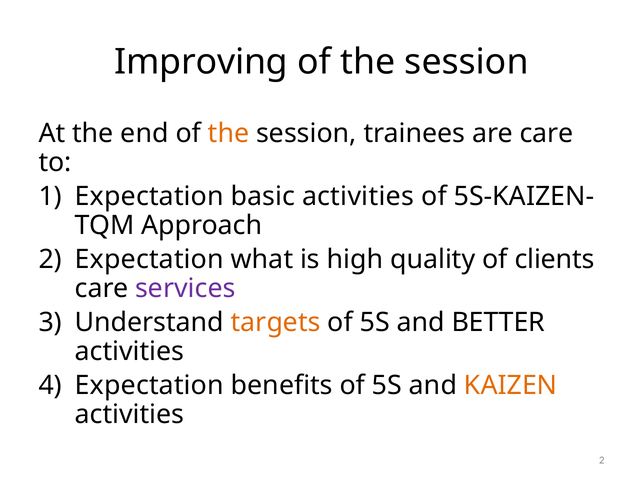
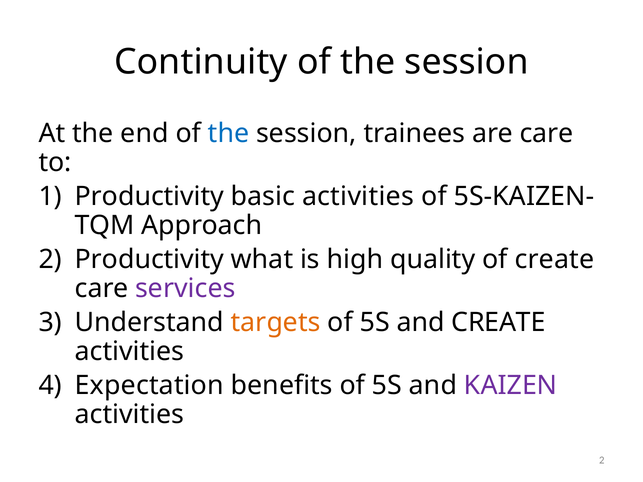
Improving: Improving -> Continuity (201, 62)
the colour: orange -> blue (229, 134)
1 Expectation: Expectation -> Productivity (149, 197)
Expectation: Expectation -> Productivity (149, 260)
of clients: clients -> create (554, 260)
and BETTER: BETTER -> CREATE (498, 323)
KAIZEN colour: orange -> purple (511, 386)
